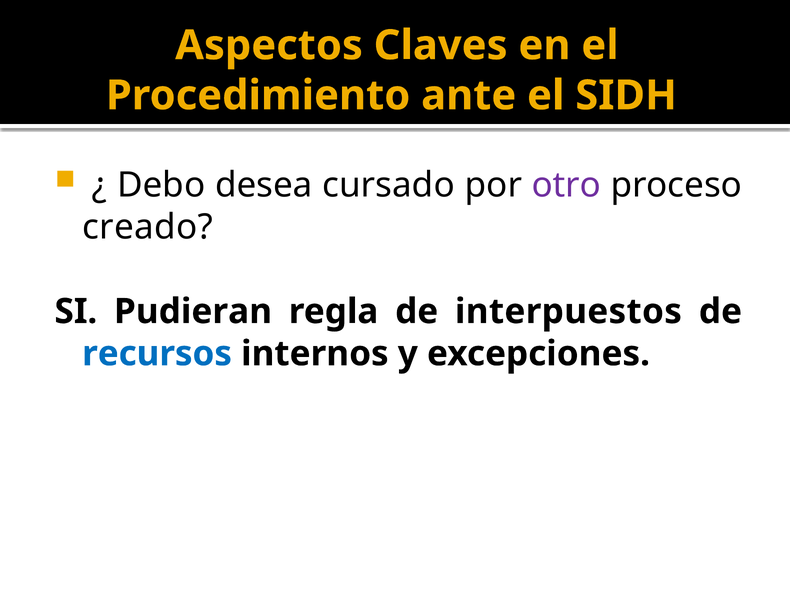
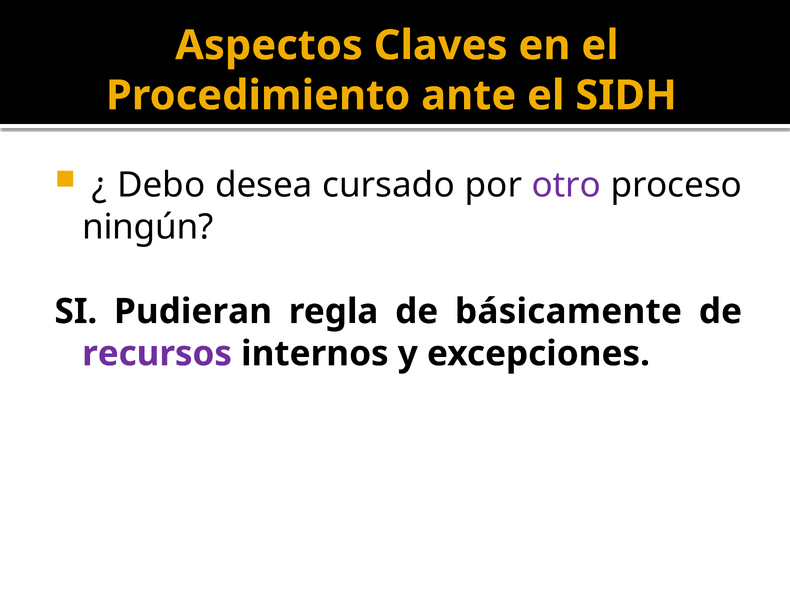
creado: creado -> ningún (148, 227)
interpuestos: interpuestos -> básicamente (568, 311)
recursos colour: blue -> purple (157, 353)
